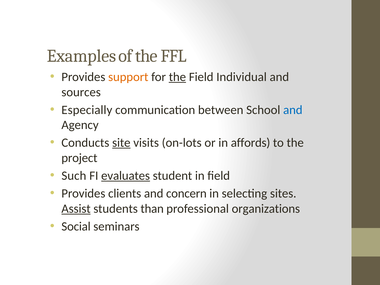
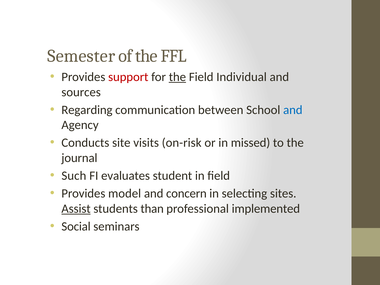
Examples: Examples -> Semester (81, 56)
support colour: orange -> red (128, 77)
Especially: Especially -> Regarding (87, 110)
site underline: present -> none (121, 143)
on-lots: on-lots -> on-risk (182, 143)
affords: affords -> missed (251, 143)
project: project -> journal (79, 158)
evaluates underline: present -> none (126, 176)
clients: clients -> model (125, 193)
organizations: organizations -> implemented (266, 209)
